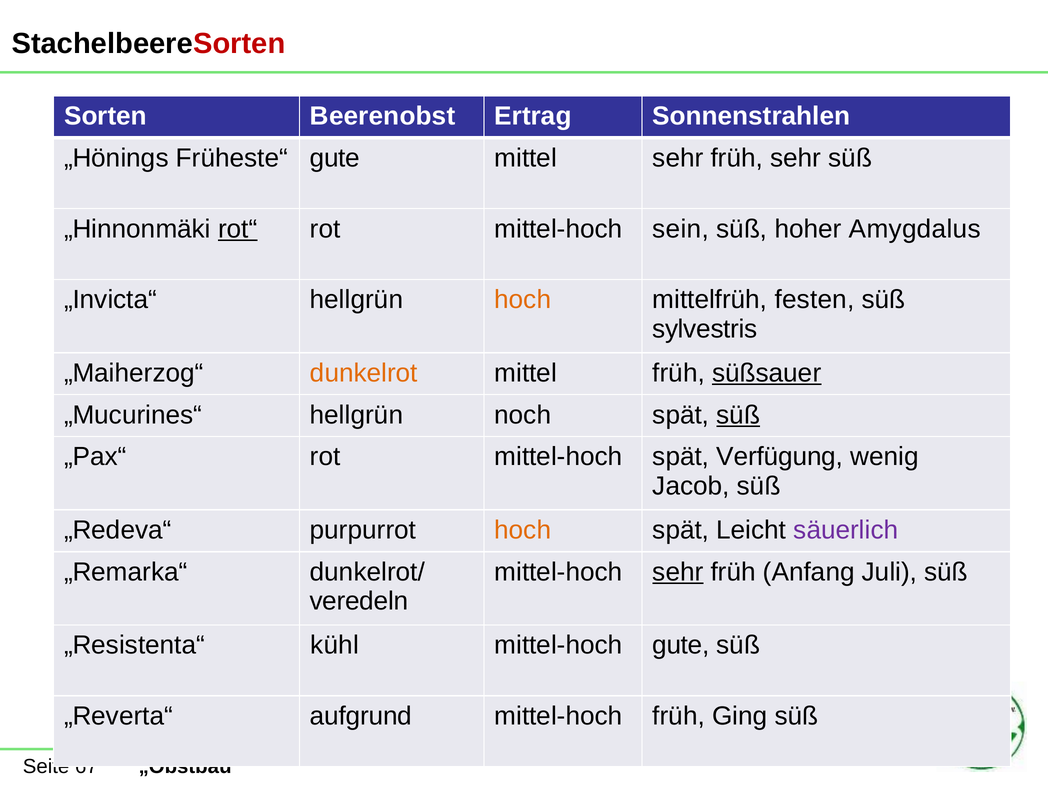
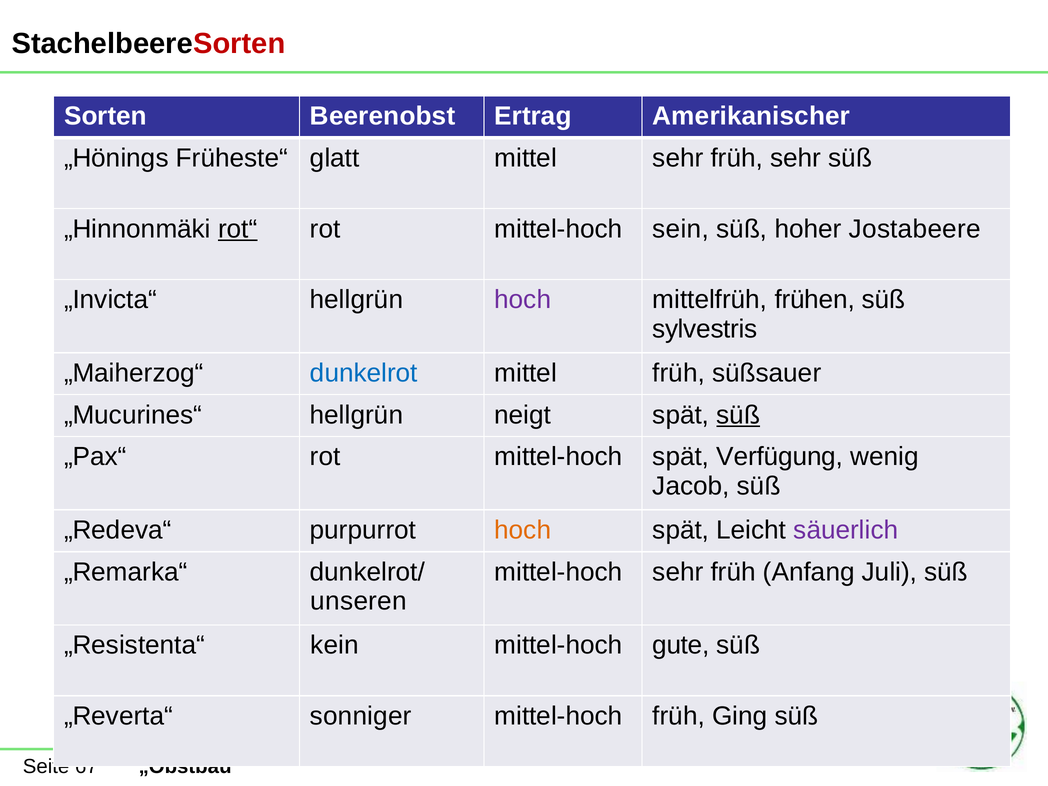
Sonnenstrahlen: Sonnenstrahlen -> Amerikanischer (751, 116)
Früheste“ gute: gute -> glatt (335, 158)
Amygdalus: Amygdalus -> Jostabeere (915, 229)
hoch colour: orange -> purple (523, 300)
festen: festen -> frühen (815, 300)
dunkelrot colour: orange -> blue (364, 373)
süßsauer underline: present -> none (767, 373)
noch: noch -> neigt (523, 415)
sehr underline: present -> none (678, 572)
veredeln: veredeln -> unseren (359, 601)
kühl: kühl -> kein (335, 645)
aufgrund: aufgrund -> sonniger (361, 716)
